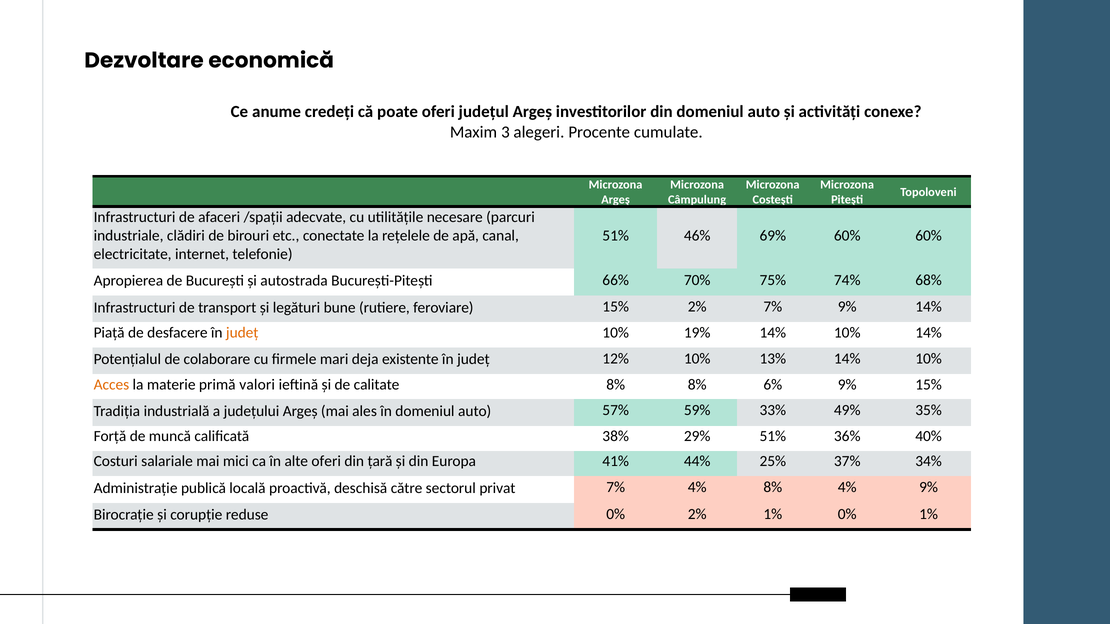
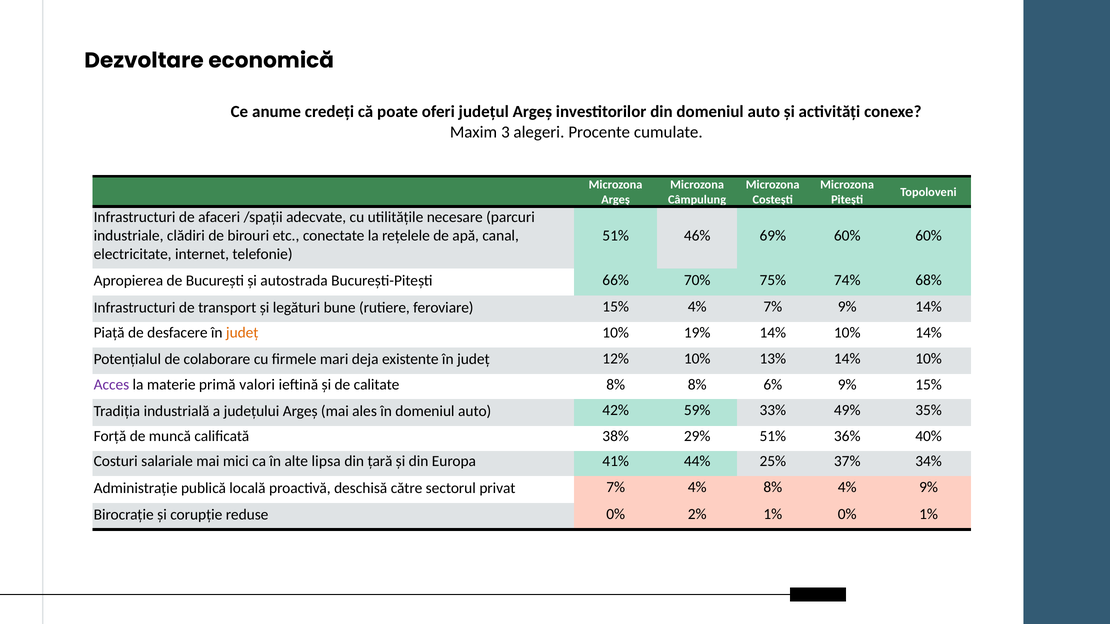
15% 2%: 2% -> 4% (697, 307)
Acces colour: orange -> purple (111, 385)
57%: 57% -> 42% (616, 411)
alte oferi: oferi -> lipsa (326, 462)
